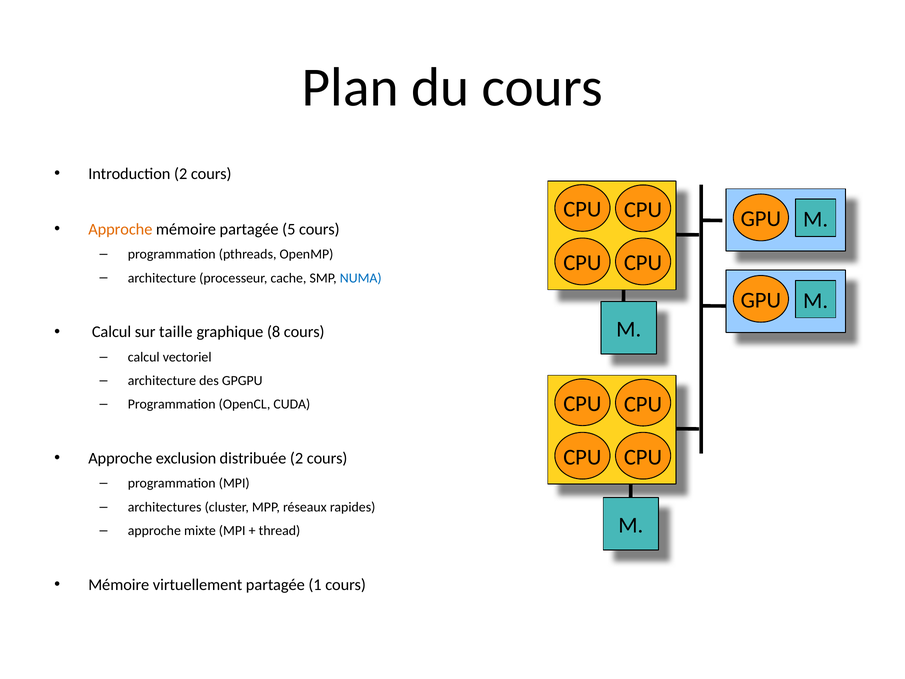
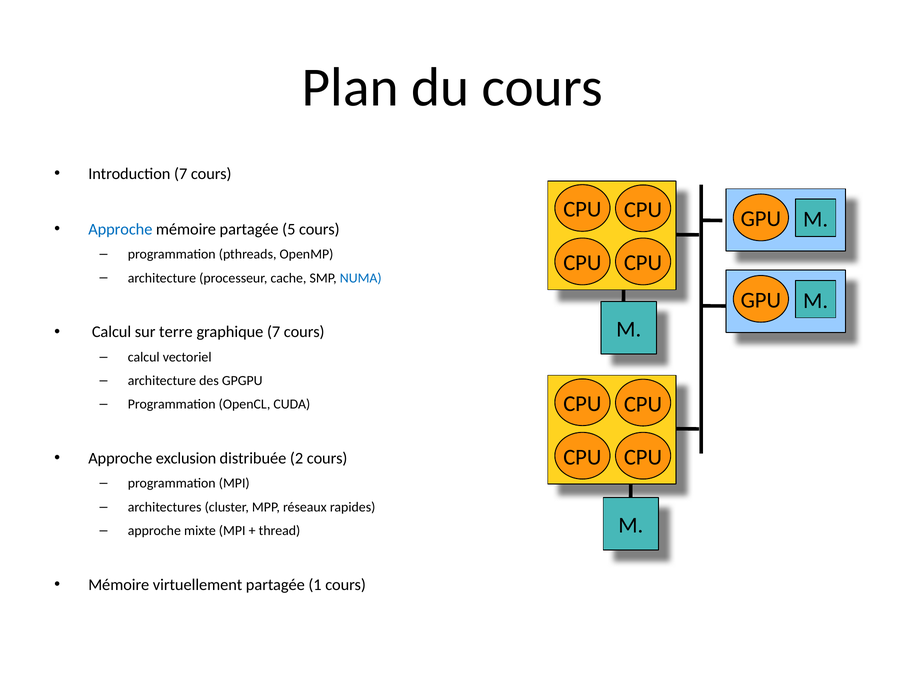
Introduction 2: 2 -> 7 (181, 174)
Approche colour: orange -> blue (120, 229)
taille: taille -> terre (176, 332)
graphique 8: 8 -> 7 (274, 332)
